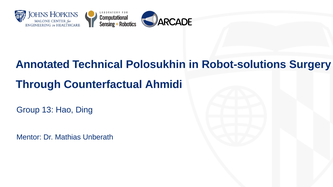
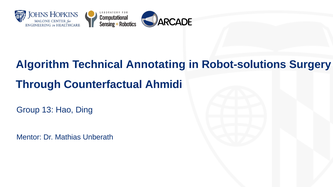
Annotated: Annotated -> Algorithm (43, 65)
Polosukhin: Polosukhin -> Annotating (156, 65)
